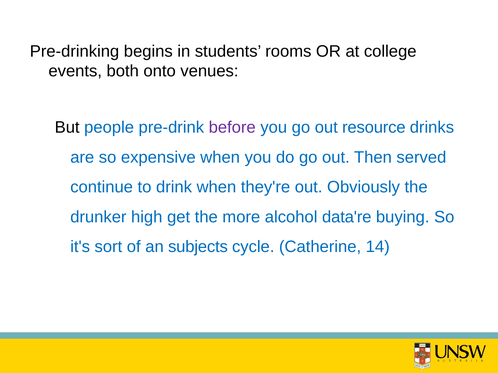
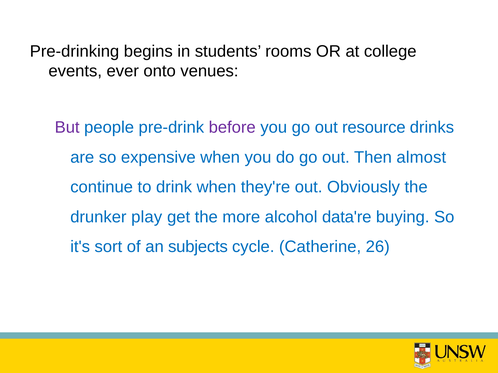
both: both -> ever (123, 71)
But colour: black -> purple (67, 128)
served: served -> almost (421, 158)
high: high -> play (147, 217)
14: 14 -> 26 (378, 247)
